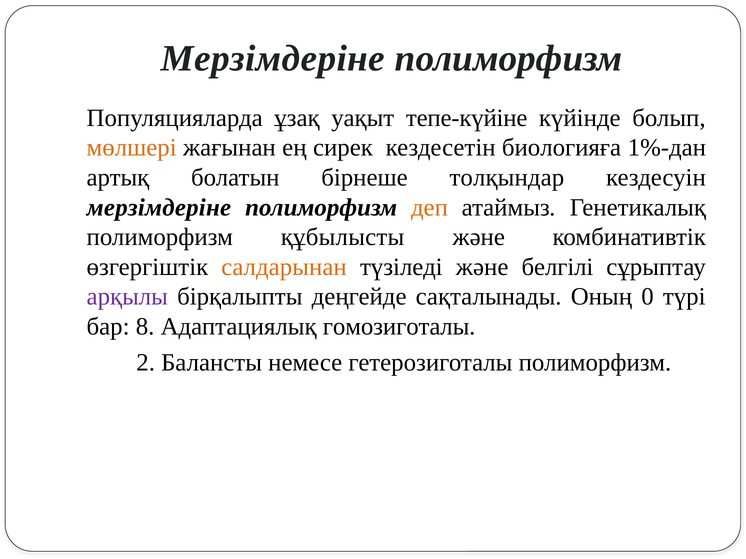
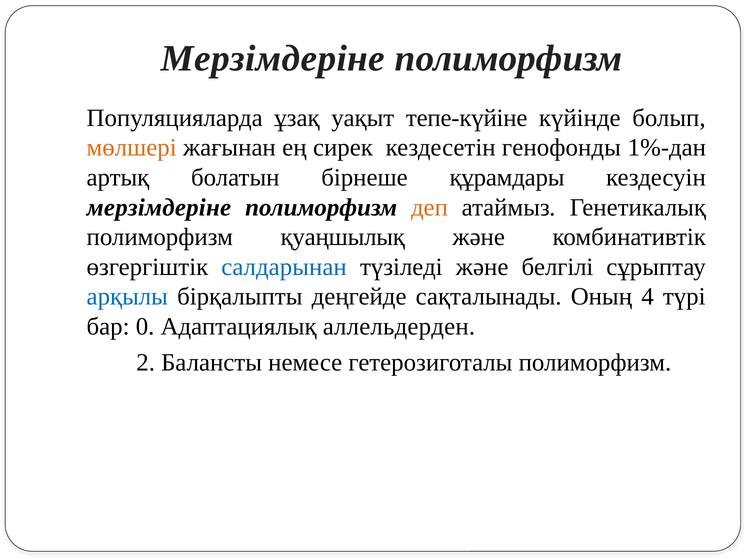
биологияға: биологияға -> генофонды (561, 148)
толқындар: толқындар -> құрамдары (507, 178)
құбылысты: құбылысты -> қуаңшылық (343, 237)
салдарынан colour: orange -> blue (284, 267)
арқылы colour: purple -> blue (127, 297)
0: 0 -> 4 (648, 297)
8: 8 -> 0 (145, 327)
гомозиготалы: гомозиготалы -> аллельдерден (399, 327)
